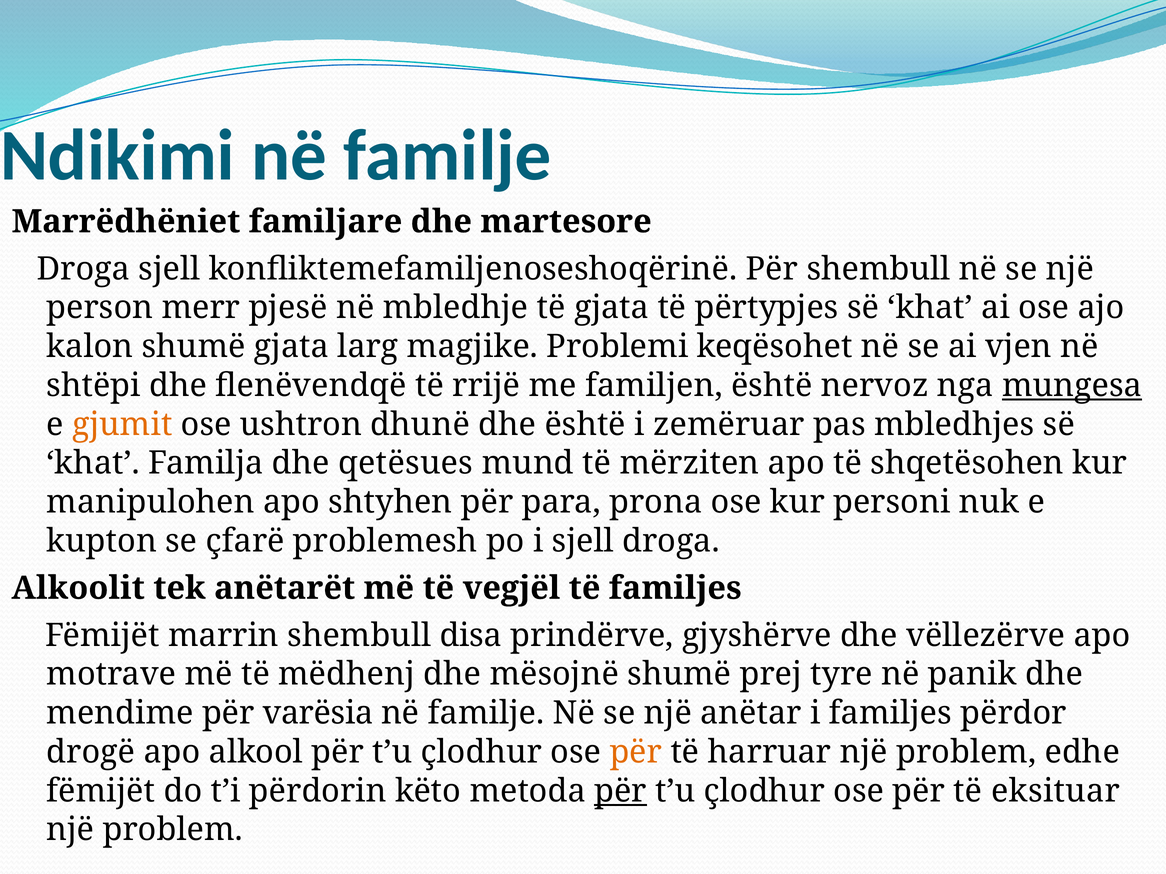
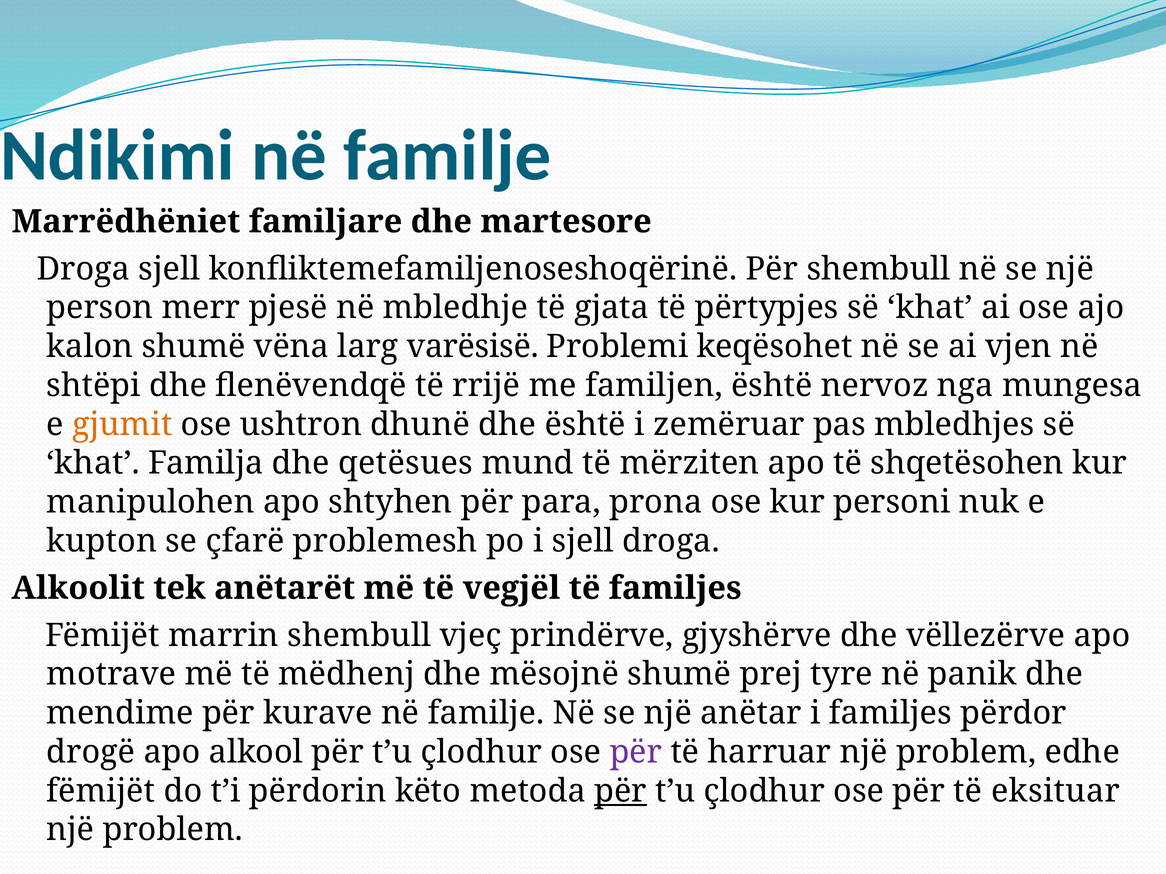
shumë gjata: gjata -> vëna (291, 347)
magjike: magjike -> varësisë (473, 347)
mungesa underline: present -> none (1072, 386)
disa: disa -> vjeç (471, 636)
varësia: varësia -> kurave (318, 714)
për colour: orange -> purple (636, 752)
